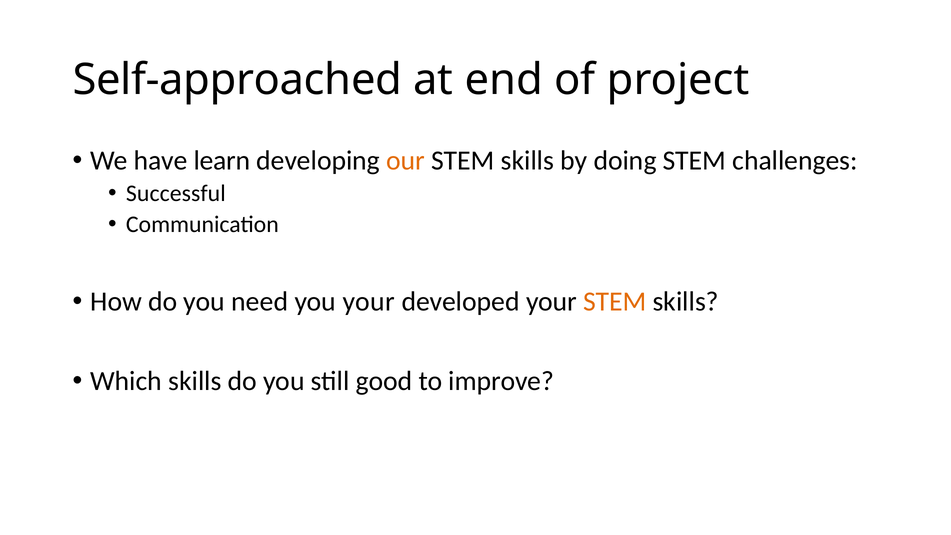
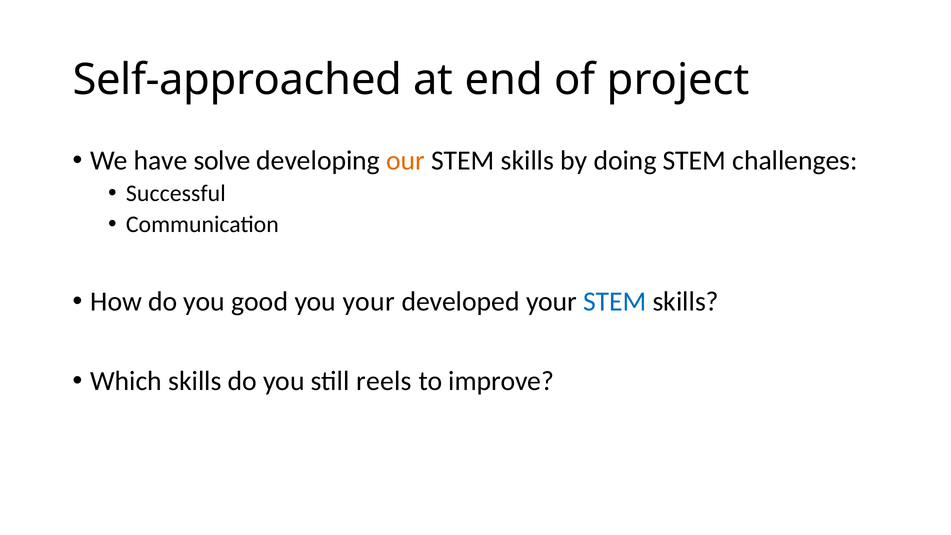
learn: learn -> solve (222, 161)
need: need -> good (260, 302)
STEM colour: orange -> blue (615, 302)
good: good -> reels (384, 381)
